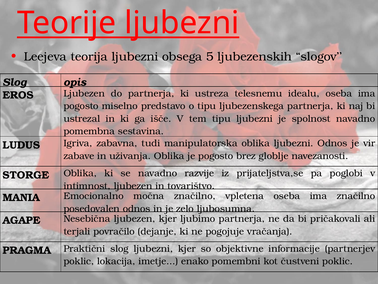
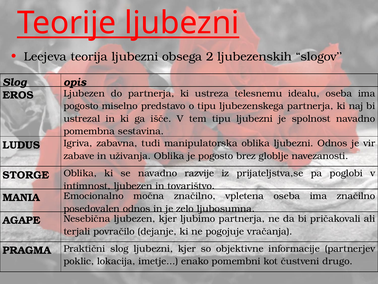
5: 5 -> 2 (210, 56)
čustveni poklic: poklic -> drugo (337, 261)
